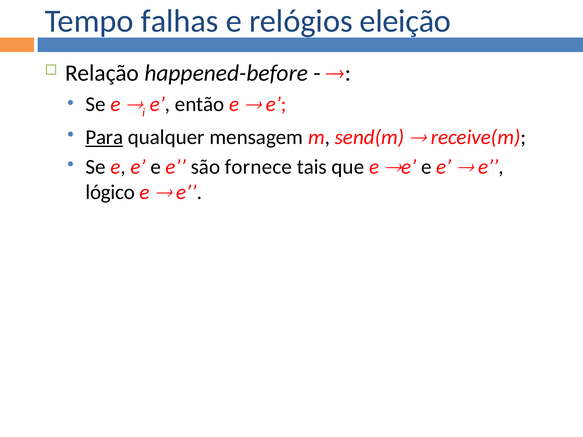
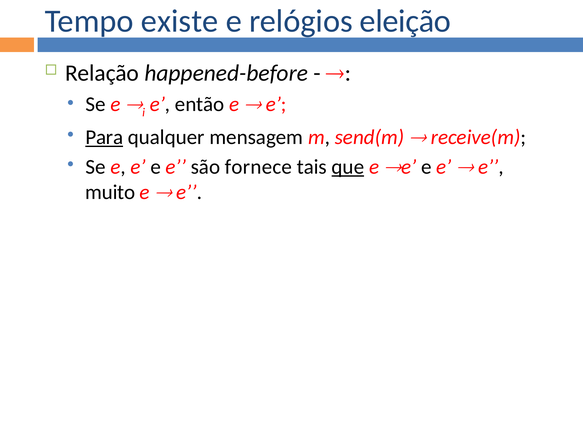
falhas: falhas -> existe (180, 21)
que underline: none -> present (348, 167)
lógico: lógico -> muito (110, 192)
